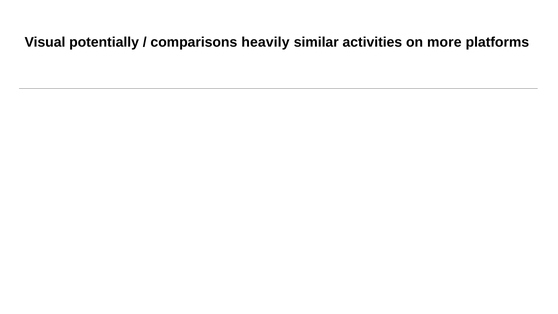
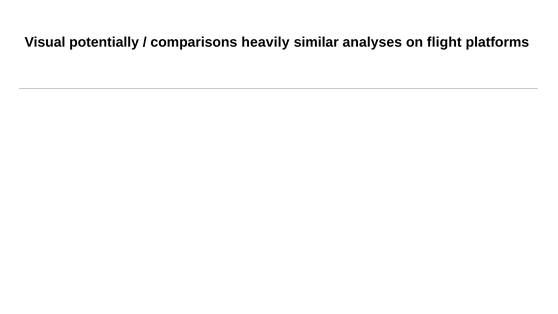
activities: activities -> analyses (372, 42)
more: more -> flight (444, 42)
